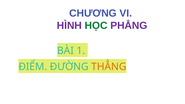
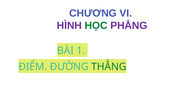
THẲNG colour: orange -> green (109, 67)
